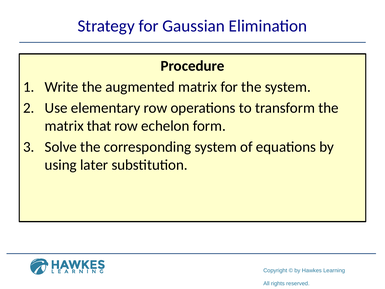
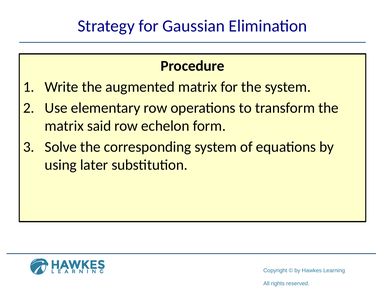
that: that -> said (99, 126)
